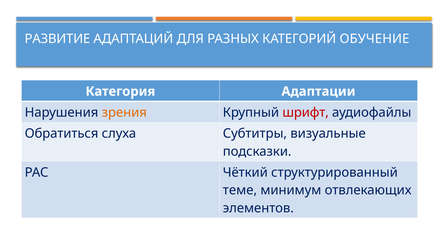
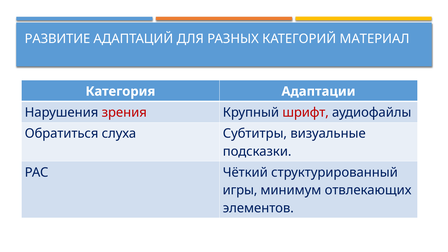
ОБУЧЕНИЕ: ОБУЧЕНИЕ -> МАТЕРИАЛ (375, 39)
зрения colour: orange -> red (124, 113)
теме: теме -> игры (240, 190)
